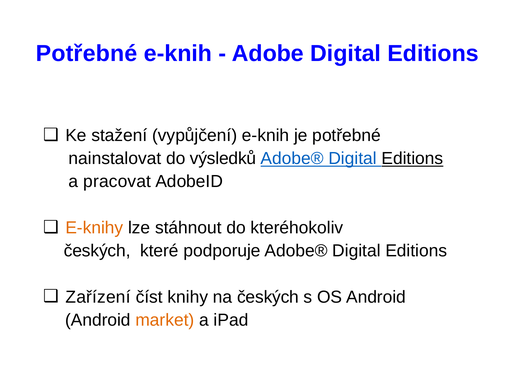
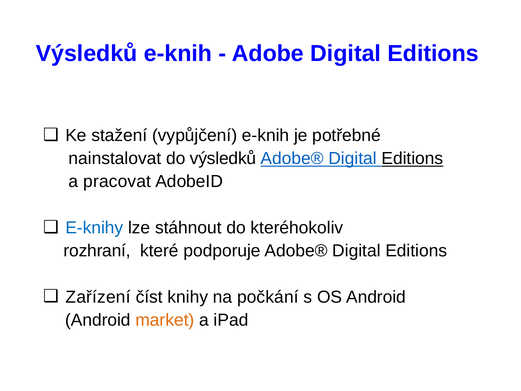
Potřebné: Potřebné -> Výsledků (87, 54)
E-knihy colour: orange -> blue (94, 228)
českých: českých -> rozhraní (97, 251)
na českých: českých -> počkání (268, 297)
